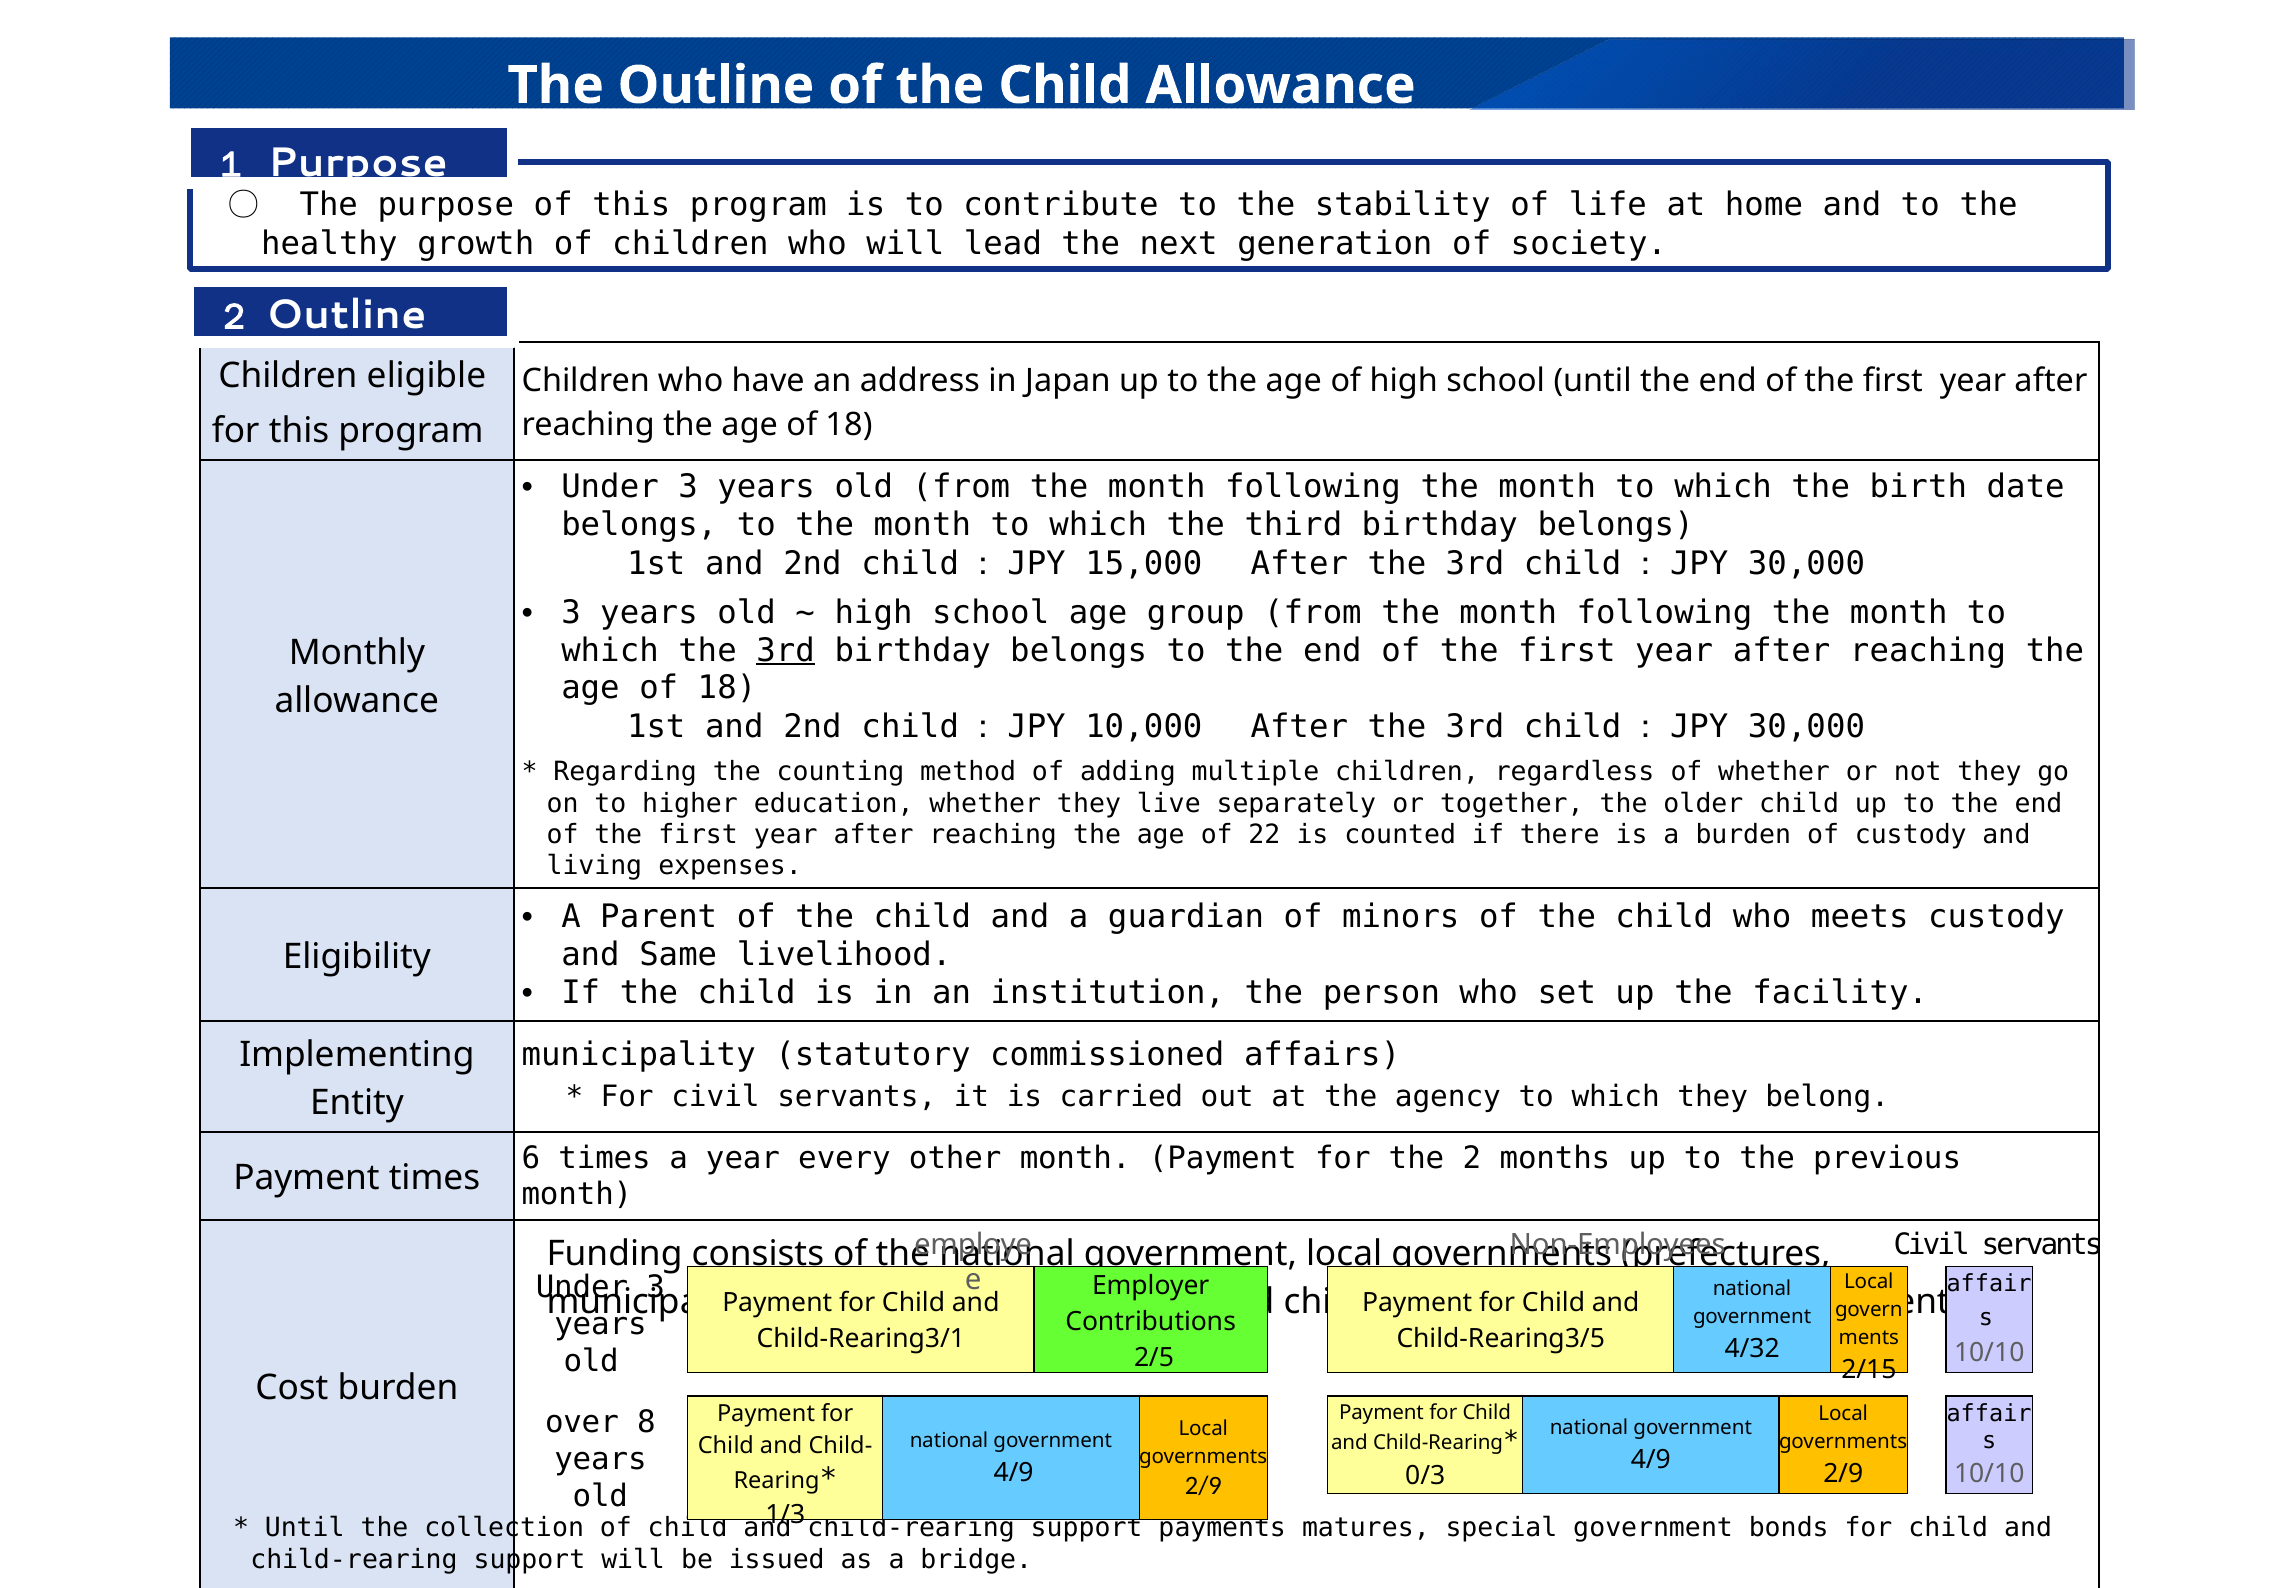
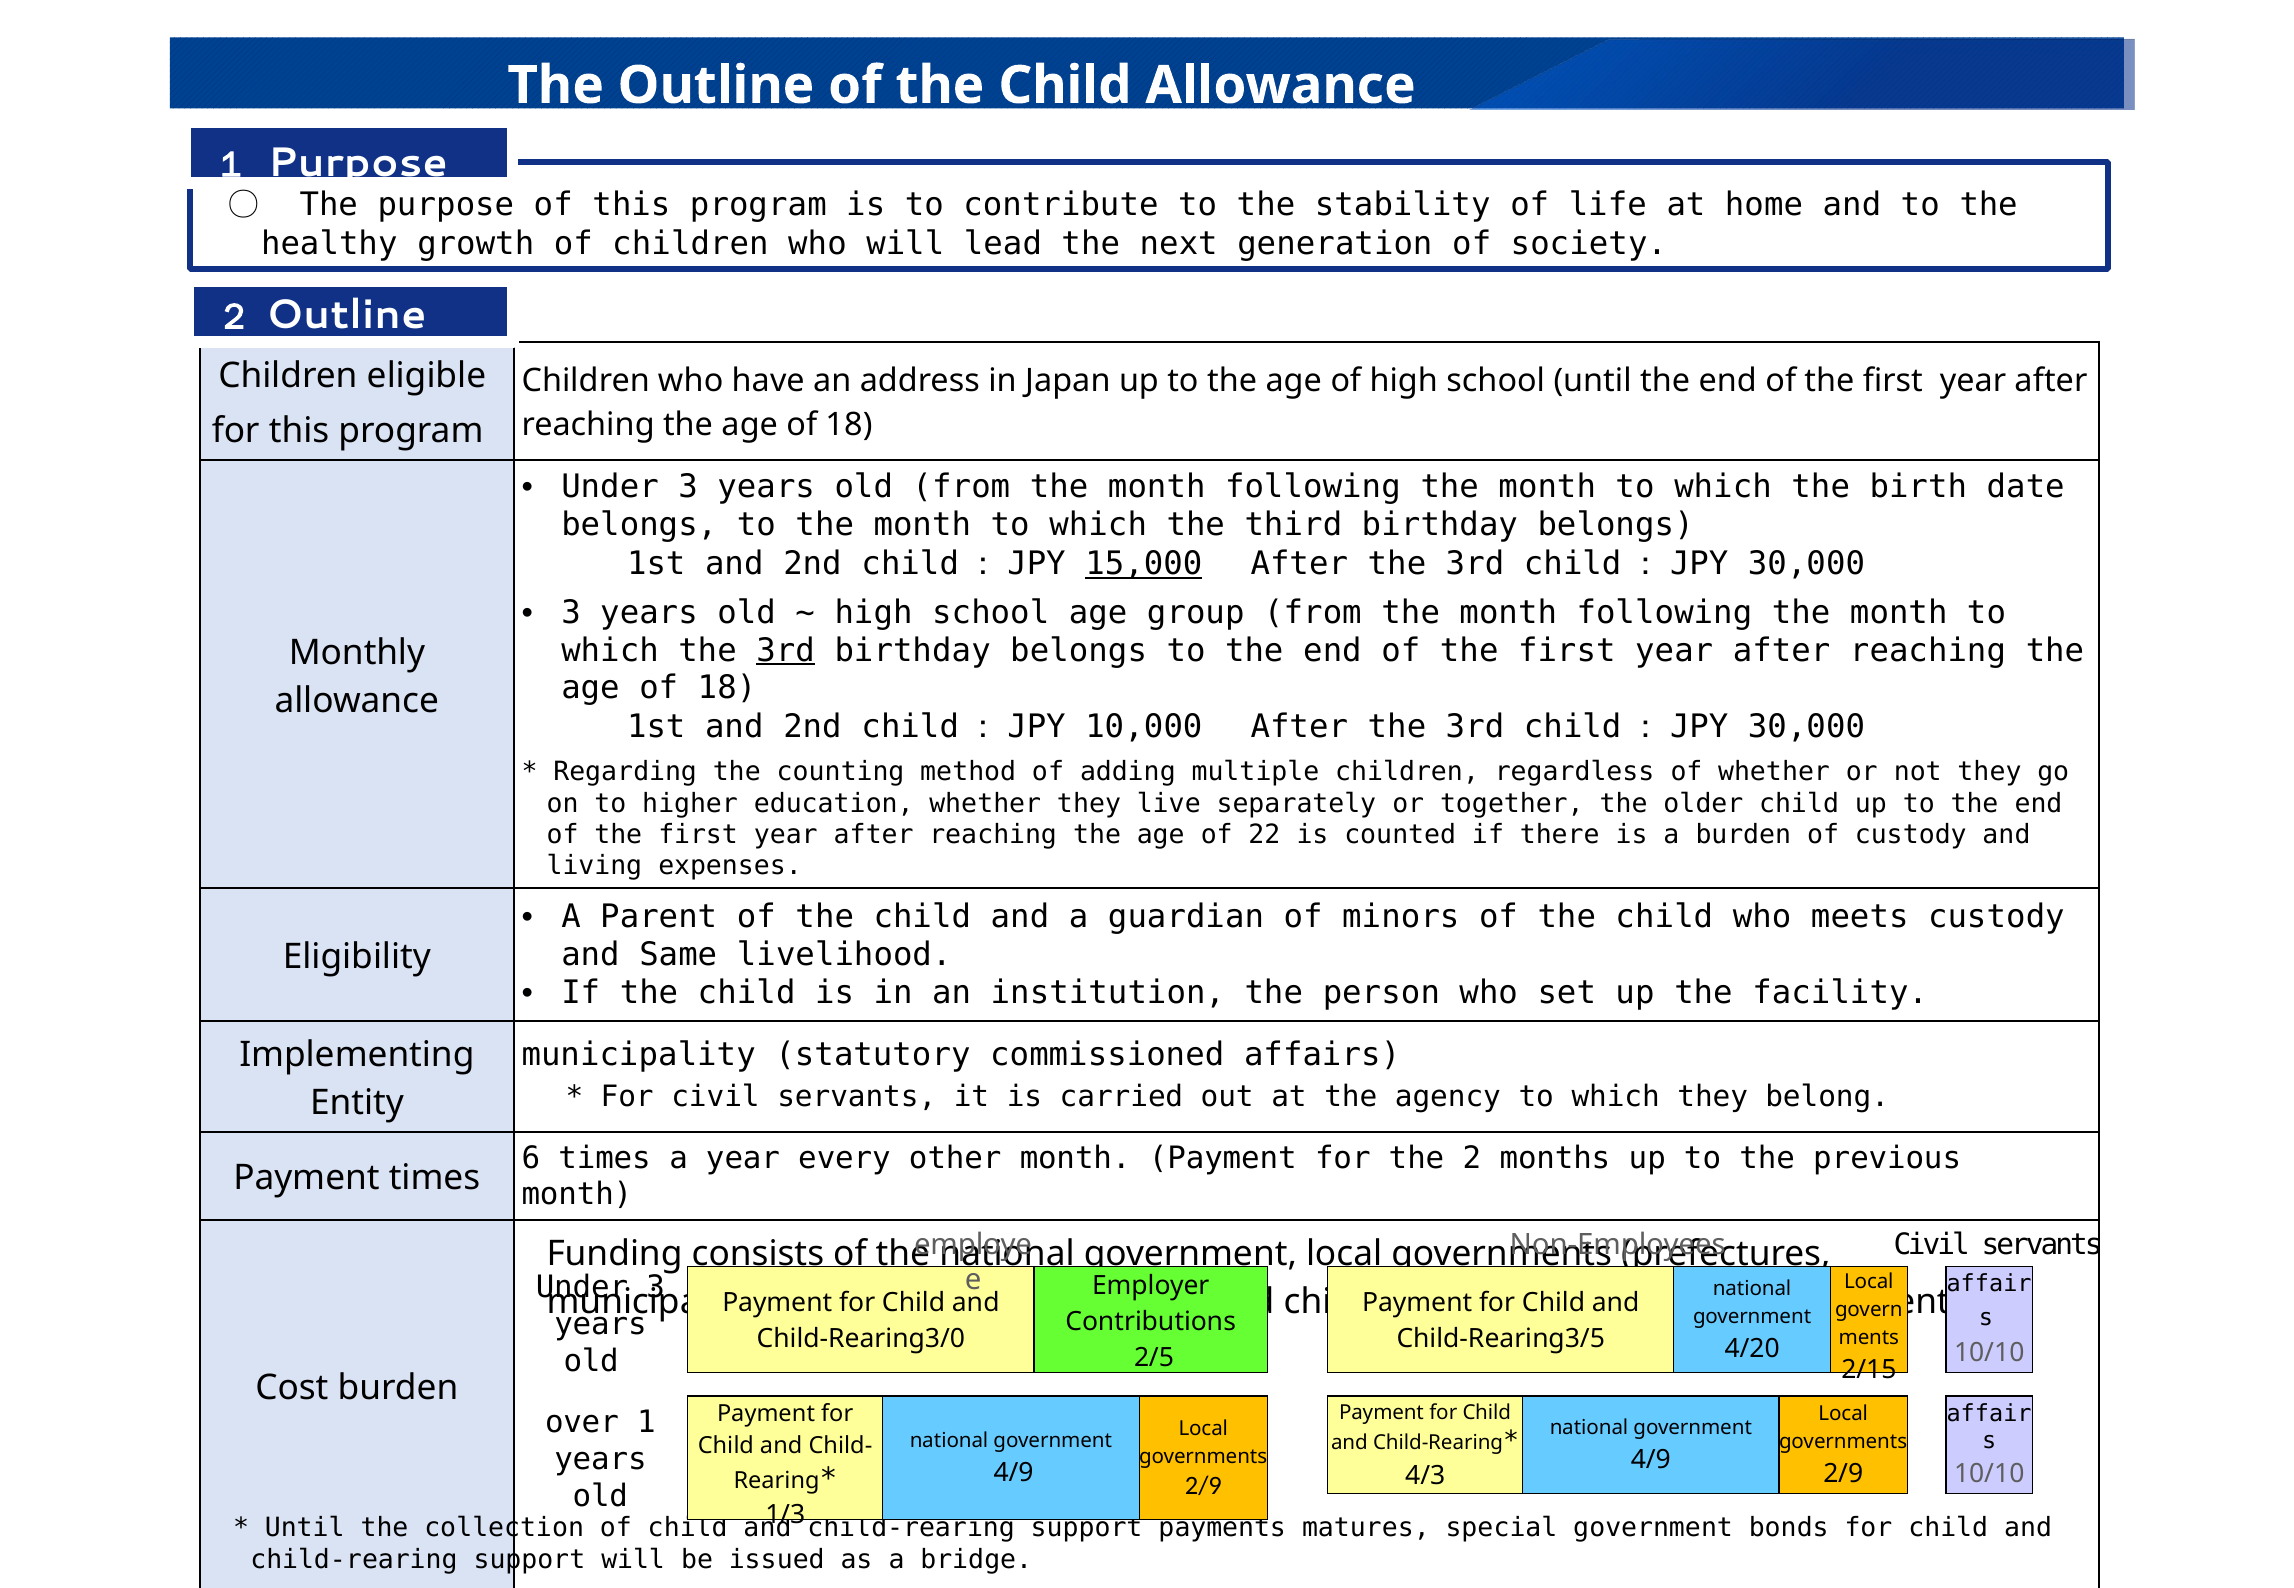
15,000 underline: none -> present (1144, 564)
Child-Rearing3/1: Child-Rearing3/1 -> Child-Rearing3/0 (861, 1339)
4/32: 4/32 -> 4/20 (1752, 1349)
8: 8 -> 1 (646, 1423)
0/3: 0/3 -> 4/3 (1425, 1476)
